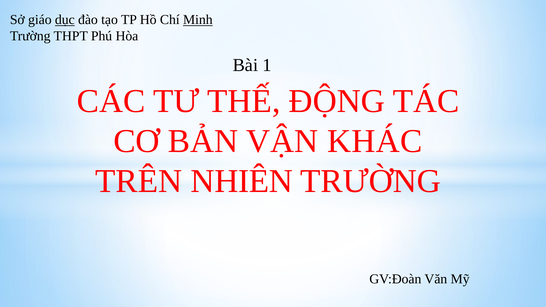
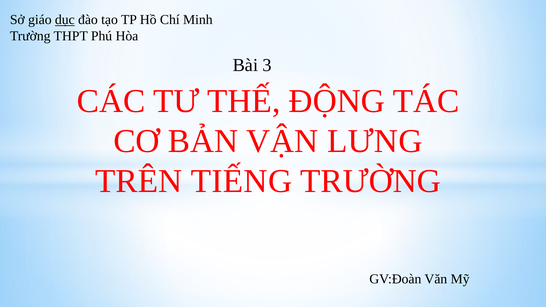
Minh underline: present -> none (198, 20)
1: 1 -> 3 (267, 65)
KHÁC: KHÁC -> LƯNG (375, 141)
NHIÊN: NHIÊN -> TIẾNG (241, 181)
